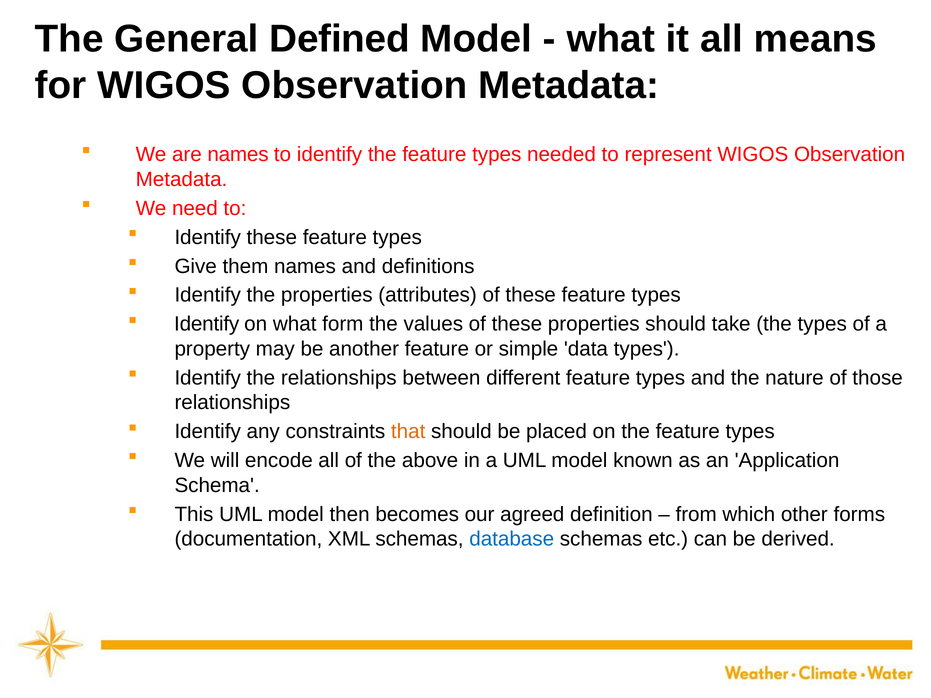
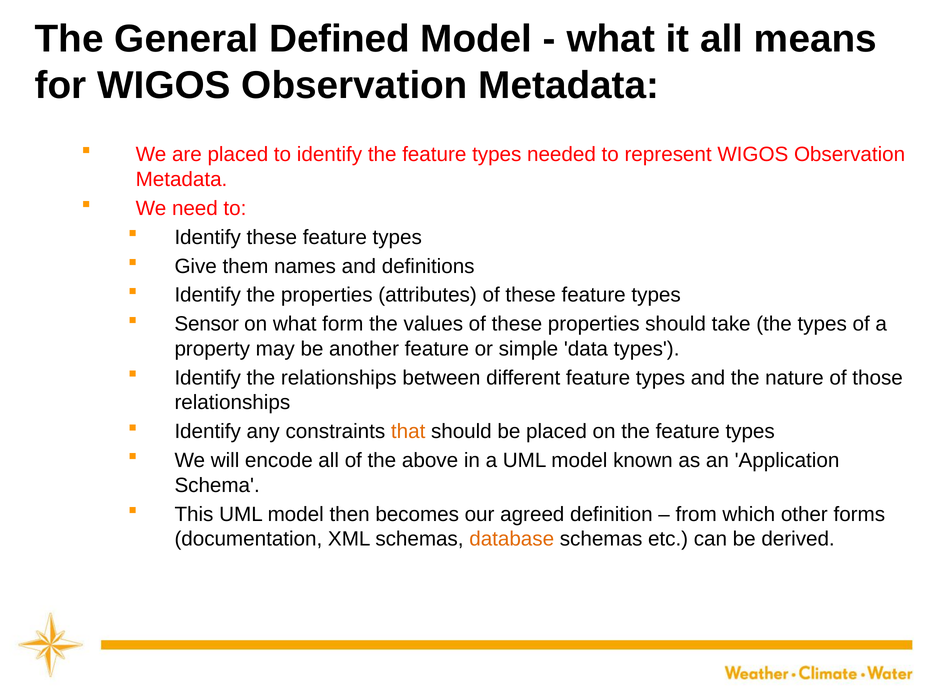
are names: names -> placed (238, 155)
Identify: Identify -> Sensor (207, 324)
database colour: blue -> orange (512, 539)
